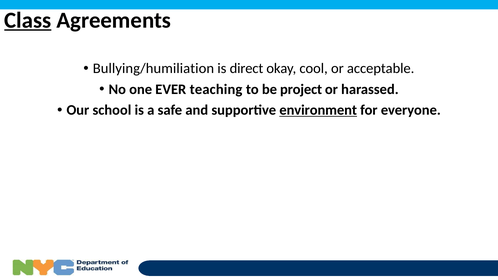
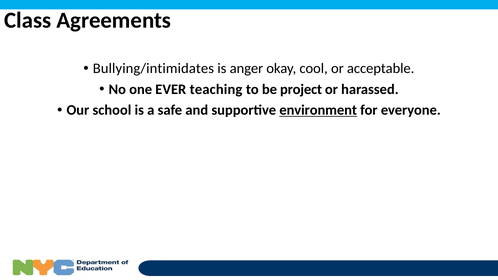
Class underline: present -> none (28, 20)
Bullying/humiliation: Bullying/humiliation -> Bullying/intimidates (153, 68)
direct: direct -> anger (246, 68)
